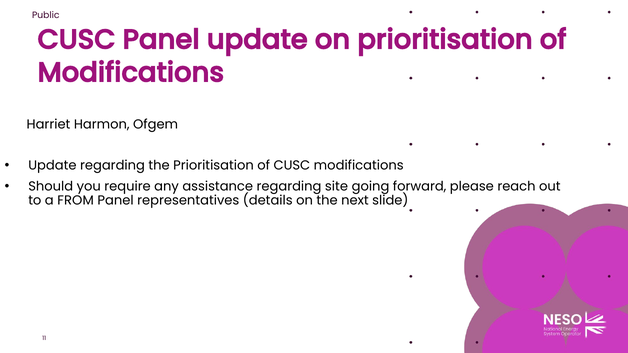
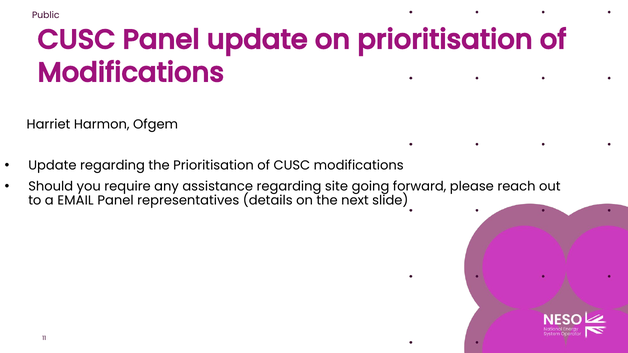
FROM: FROM -> EMAIL (76, 201)
